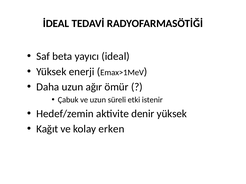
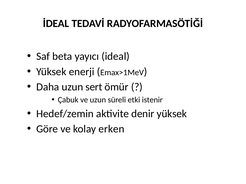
ağır: ağır -> sert (94, 87)
Kağıt: Kağıt -> Göre (47, 129)
